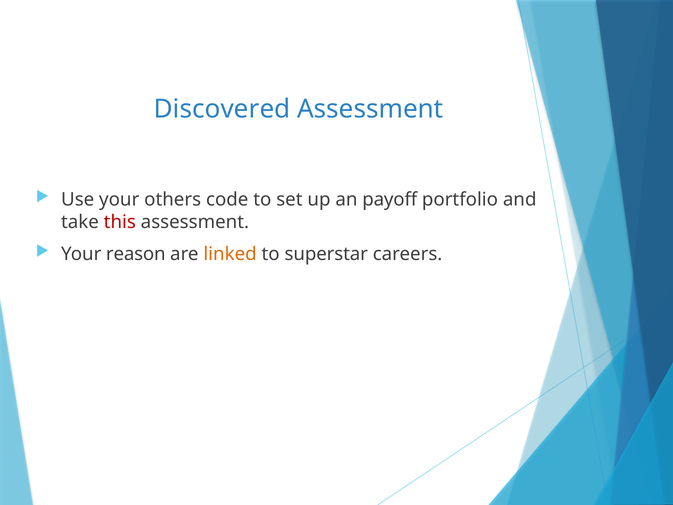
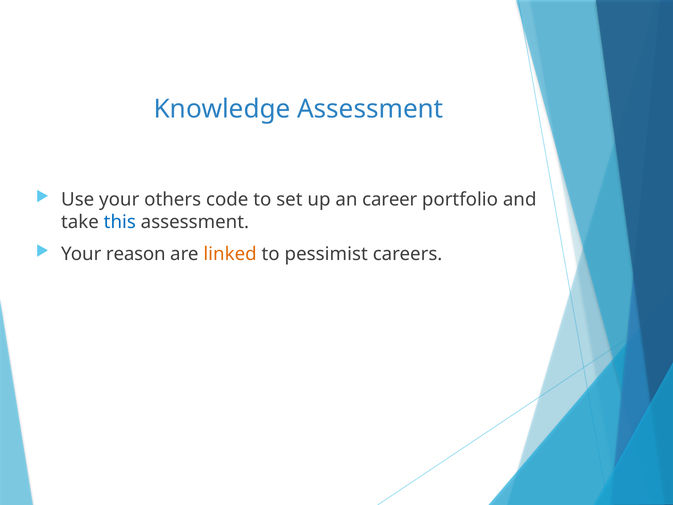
Discovered: Discovered -> Knowledge (222, 109)
payoff: payoff -> career (390, 199)
this colour: red -> blue (120, 222)
superstar: superstar -> pessimist (326, 254)
